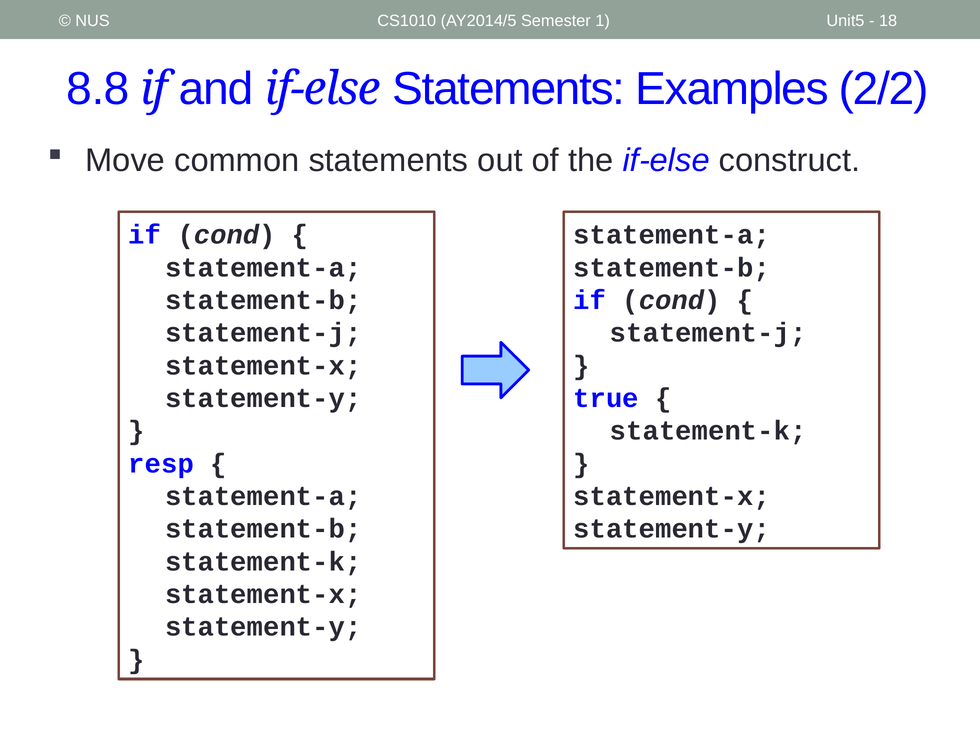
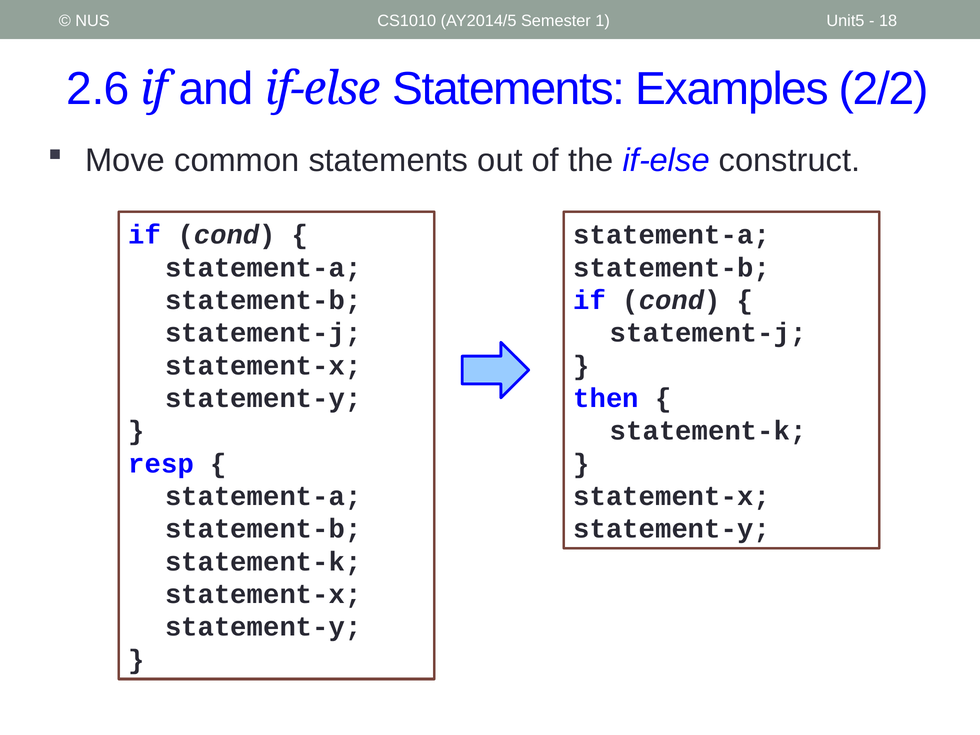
8.8: 8.8 -> 2.6 (98, 89)
true: true -> then (606, 398)
